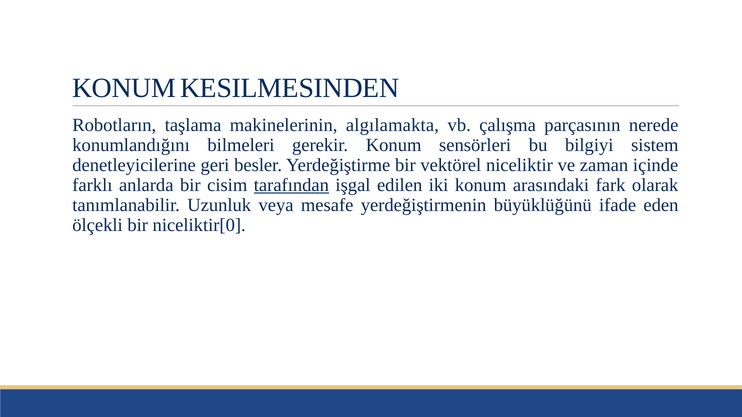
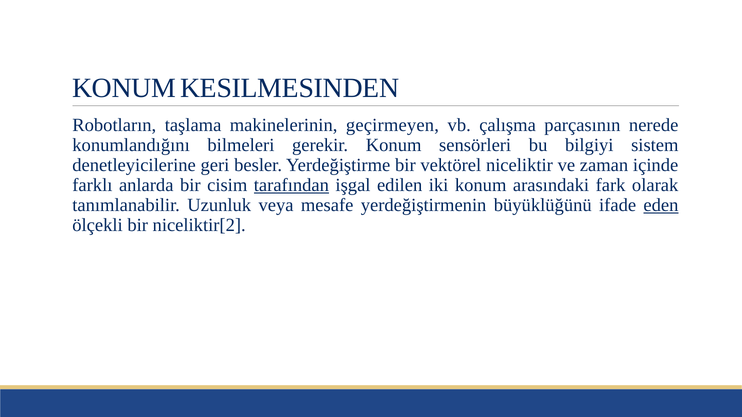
algılamakta: algılamakta -> geçirmeyen (392, 125)
eden underline: none -> present (661, 205)
niceliktir[0: niceliktir[0 -> niceliktir[2 (199, 225)
